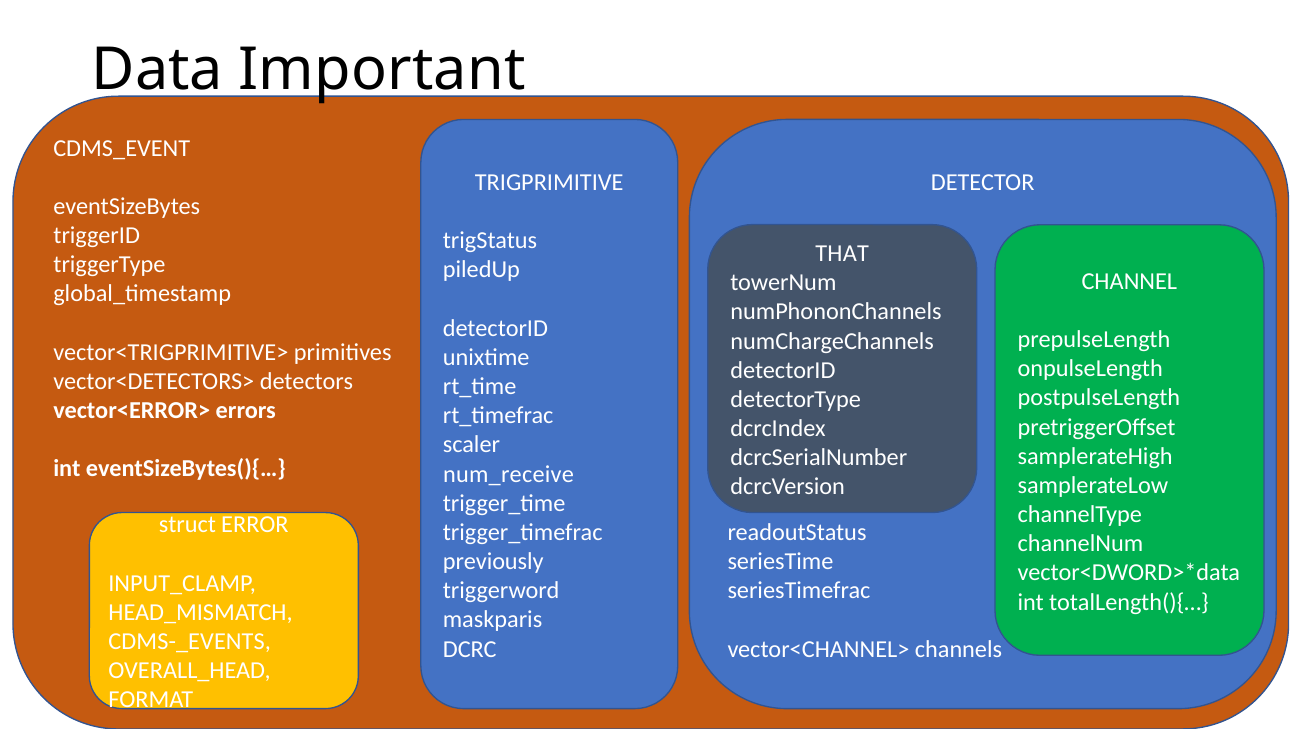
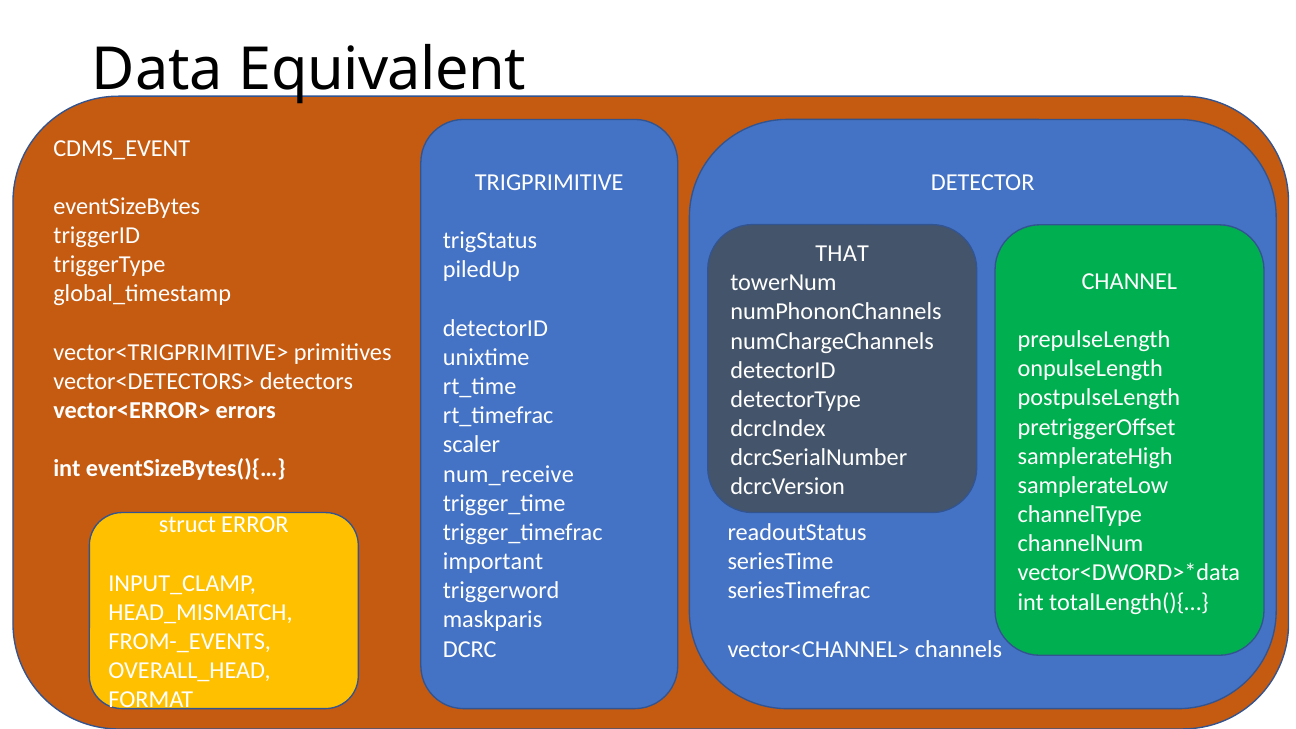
Important: Important -> Equivalent (382, 70)
previously: previously -> important (493, 562)
CDMS-_EVENTS: CDMS-_EVENTS -> FROM-_EVENTS (190, 641)
